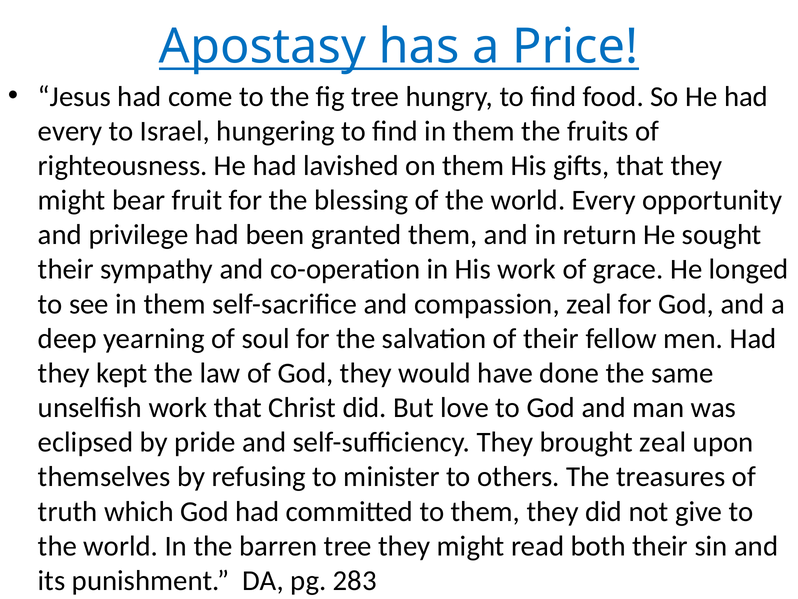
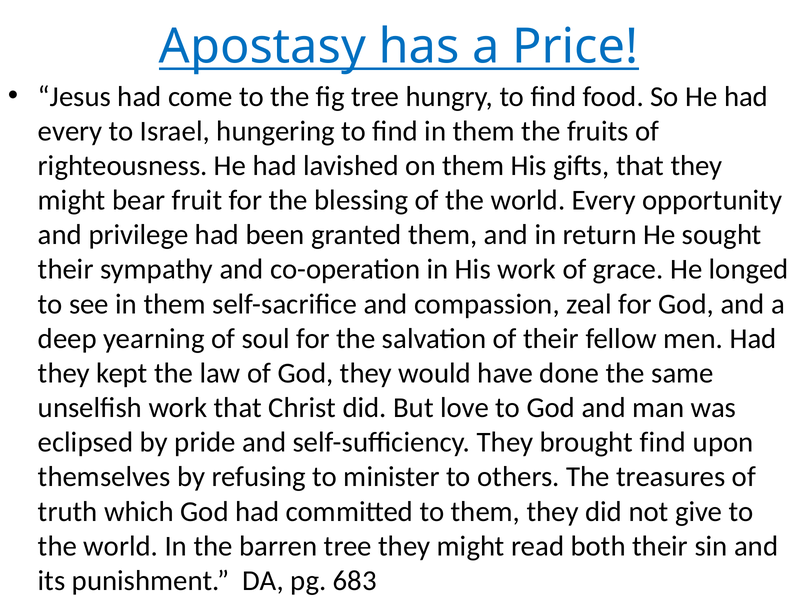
brought zeal: zeal -> find (663, 442)
283: 283 -> 683 (355, 580)
